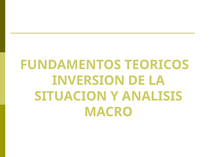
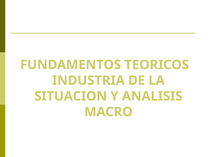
INVERSION: INVERSION -> INDUSTRIA (88, 80)
